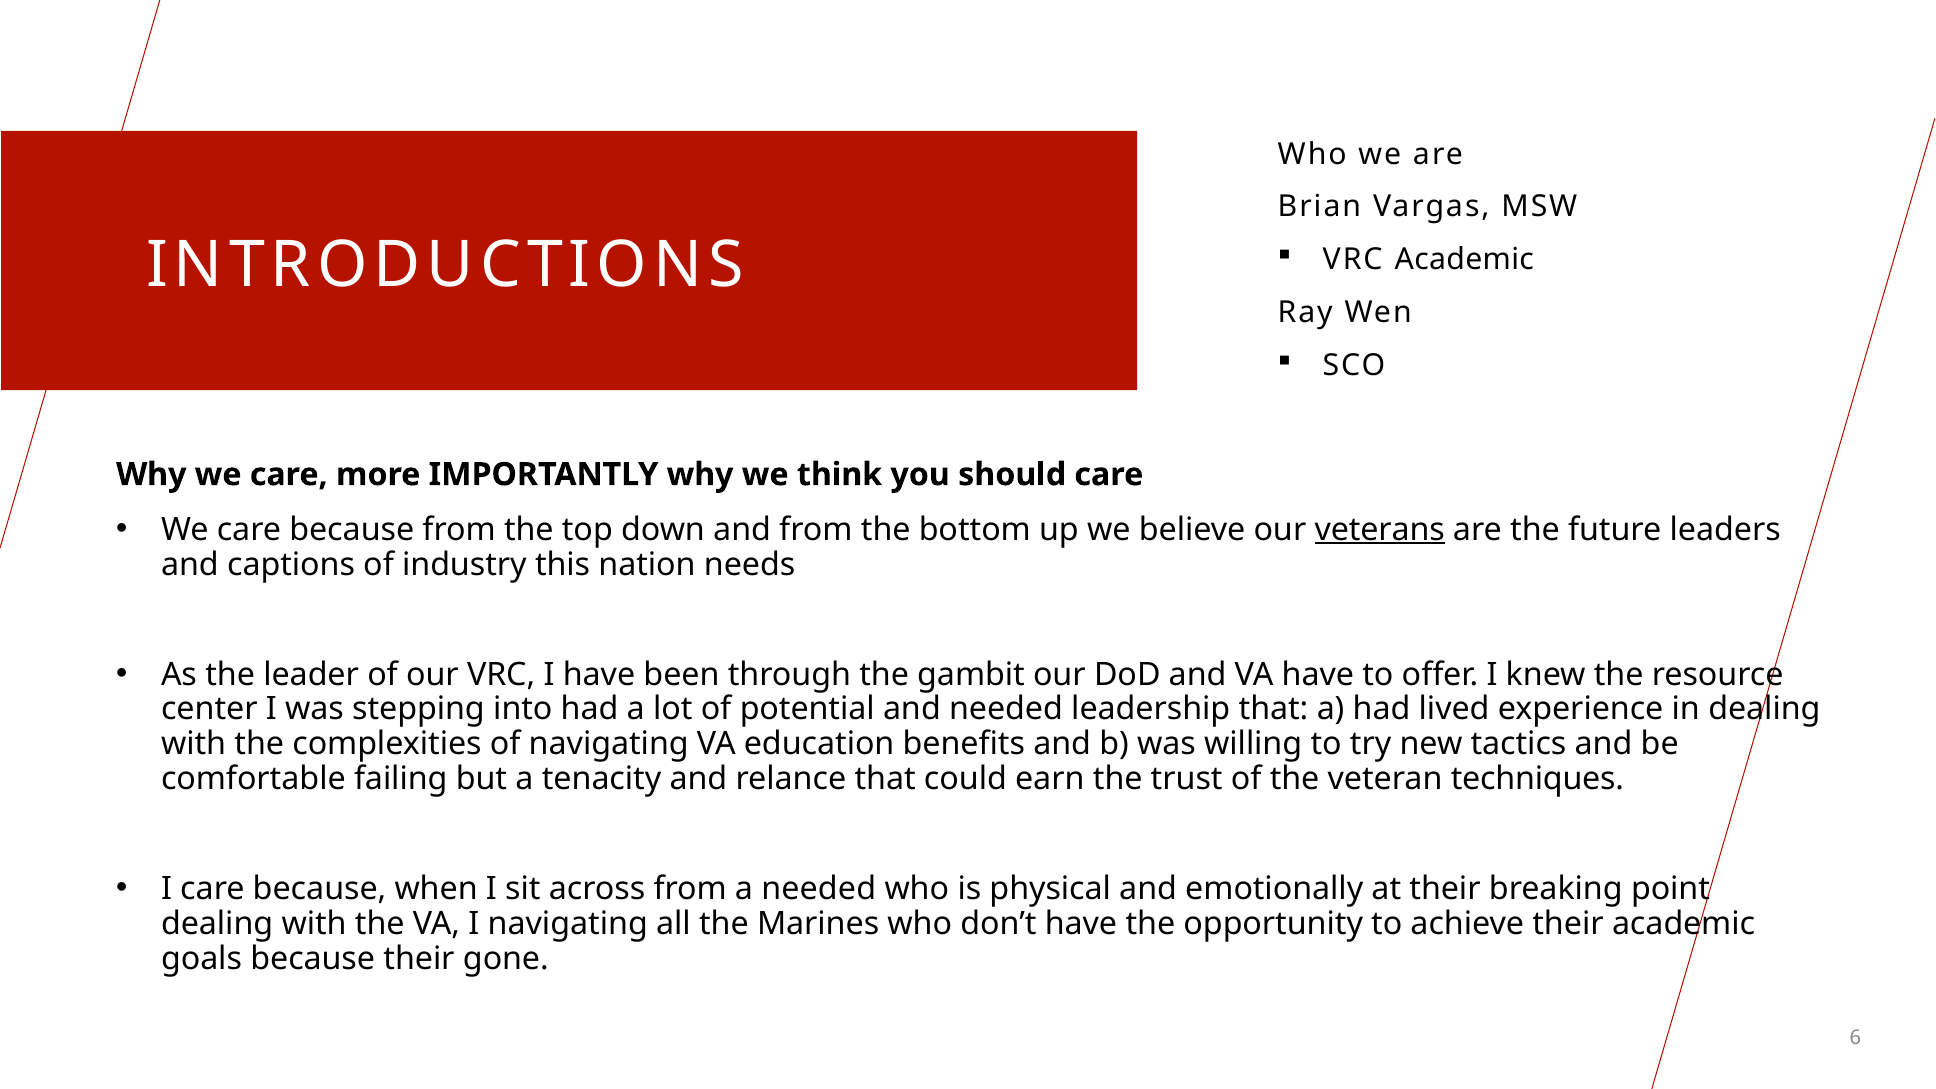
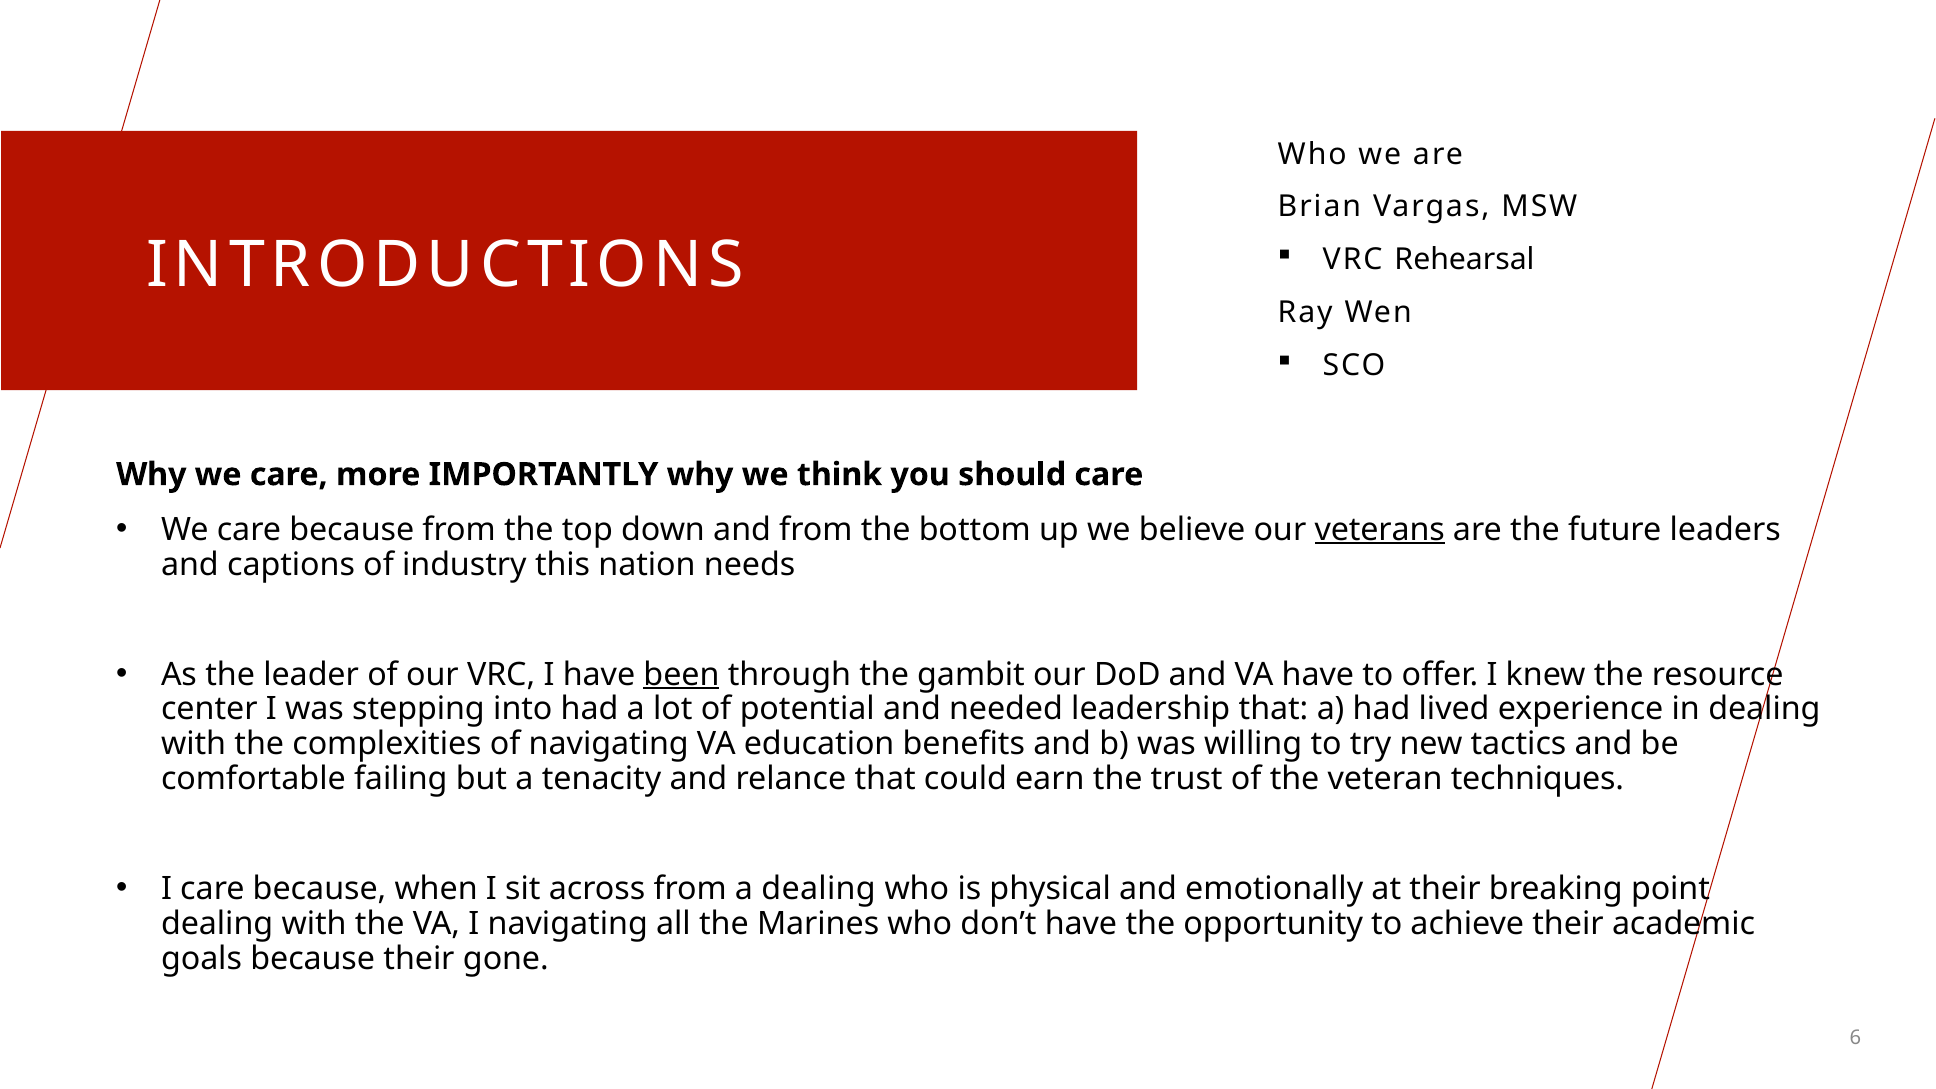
VRC Academic: Academic -> Rehearsal (1464, 260)
been underline: none -> present (681, 674)
a needed: needed -> dealing (819, 889)
